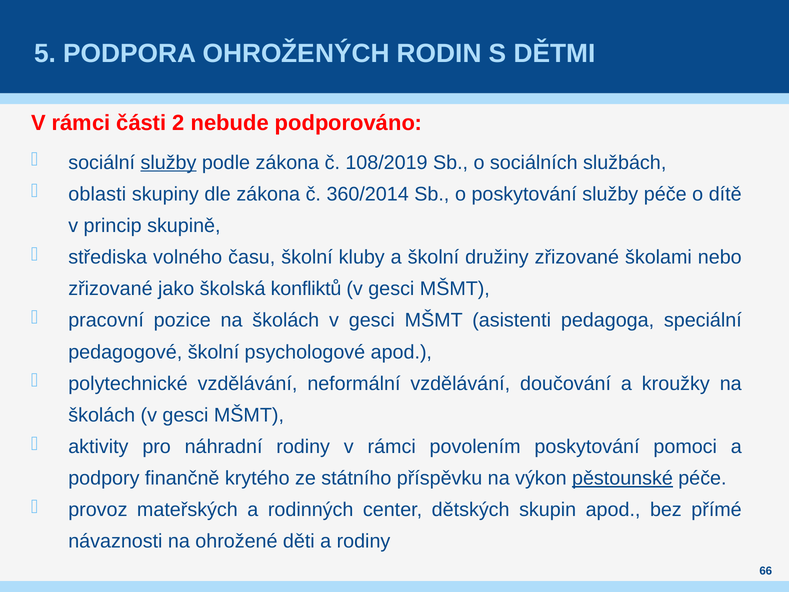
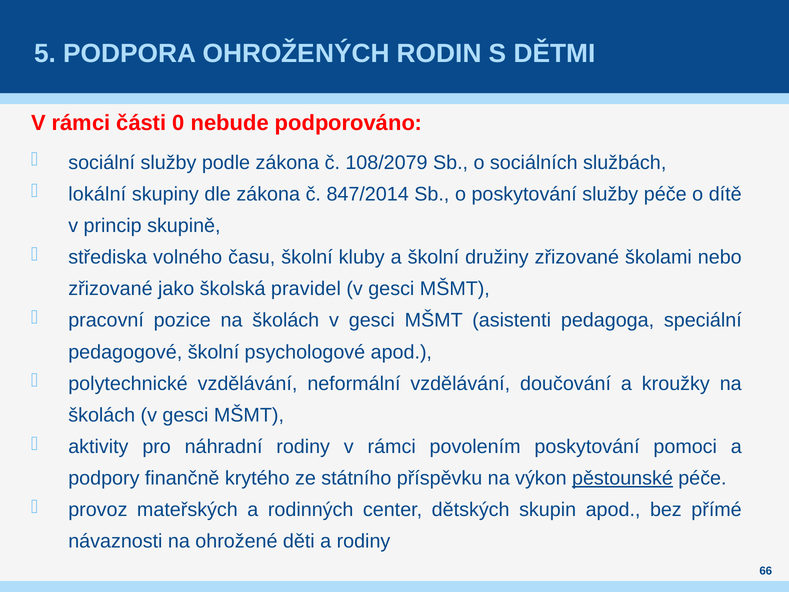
2: 2 -> 0 (179, 123)
služby underline: present -> none (168, 163)
108/2019: 108/2019 -> 108/2079 (386, 163)
oblasti: oblasti -> lokální (97, 194)
360/2014: 360/2014 -> 847/2014 (368, 194)
konfliktů: konfliktů -> pravidel (306, 289)
